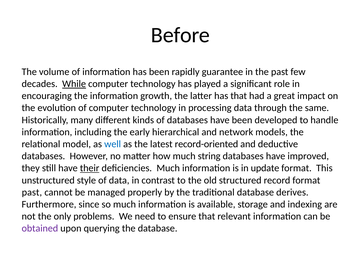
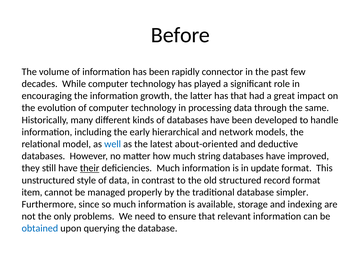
guarantee: guarantee -> connector (222, 72)
While underline: present -> none (74, 84)
record-oriented: record-oriented -> about-oriented (206, 144)
past: past -> item (32, 192)
derives: derives -> simpler (292, 192)
obtained colour: purple -> blue (40, 228)
